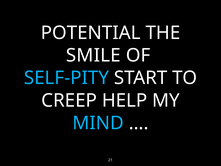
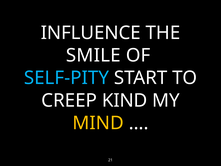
POTENTIAL: POTENTIAL -> INFLUENCE (91, 33)
HELP: HELP -> KIND (125, 100)
MIND colour: light blue -> yellow (98, 123)
